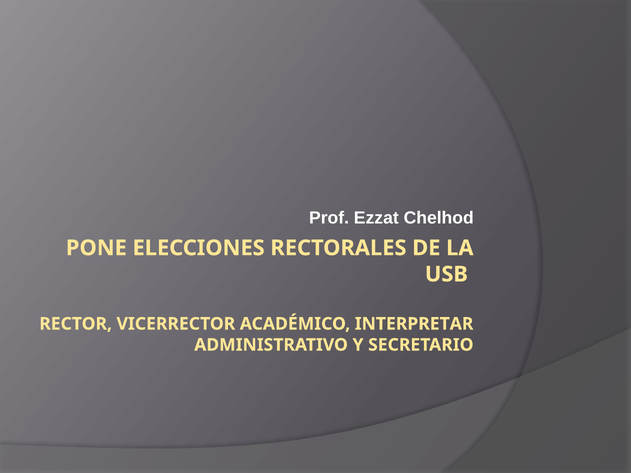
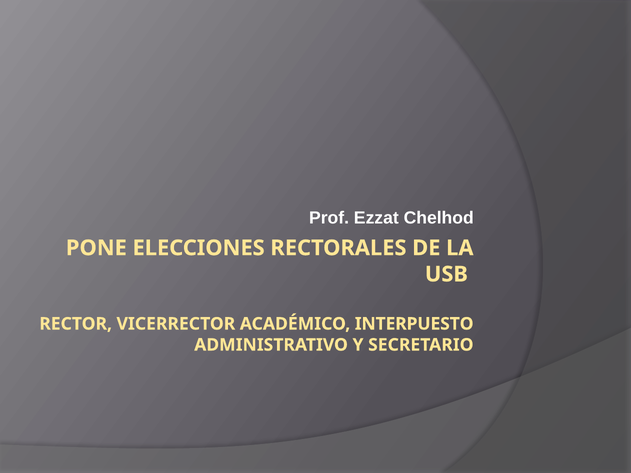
INTERPRETAR: INTERPRETAR -> INTERPUESTO (414, 324)
